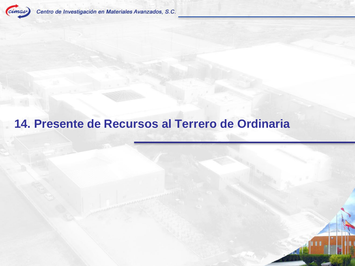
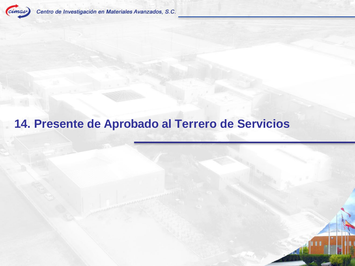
Recursos: Recursos -> Aprobado (131, 124)
Ordinaria: Ordinaria -> Servicios (264, 124)
